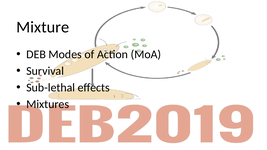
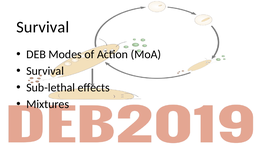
Mixture: Mixture -> Survival (43, 27)
